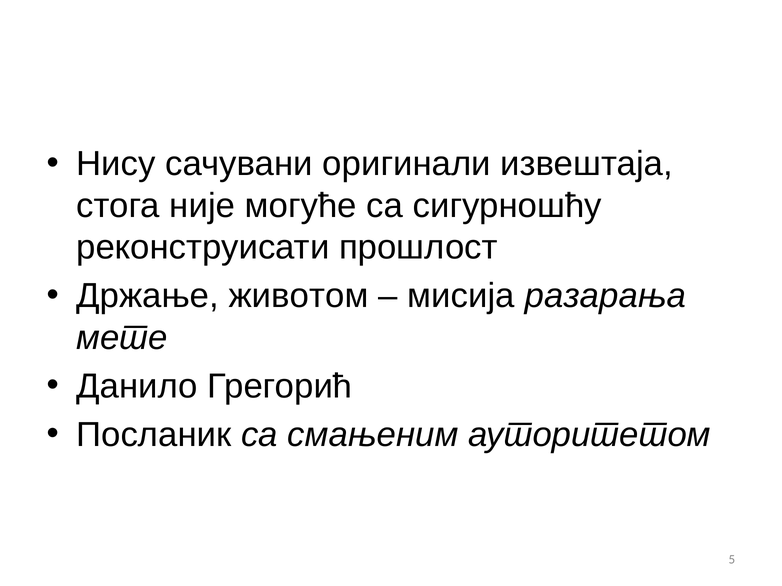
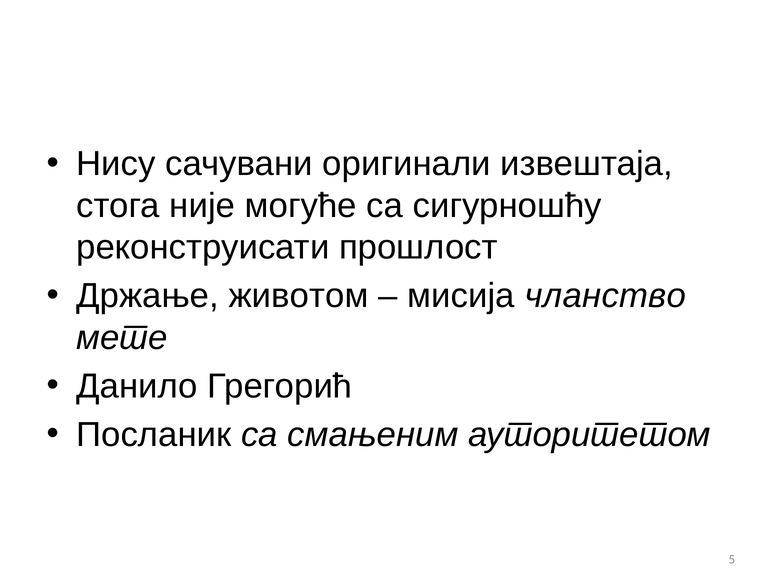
разарања: разарања -> чланство (605, 296)
